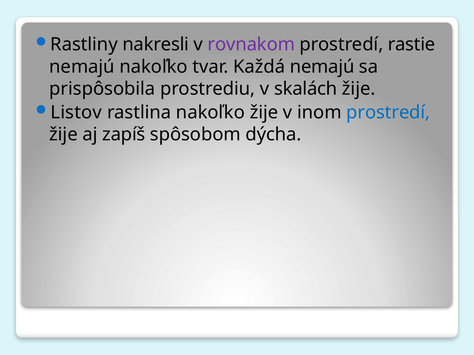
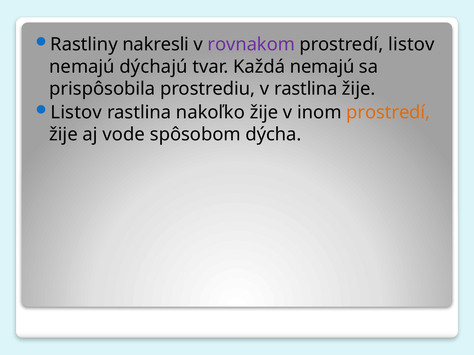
prostredí rastie: rastie -> listov (411, 45)
nemajú nakoľko: nakoľko -> dýchajú (154, 67)
v skalách: skalách -> rastlina (306, 89)
prostredí colour: blue -> orange (388, 113)
zapíš: zapíš -> vode (124, 135)
